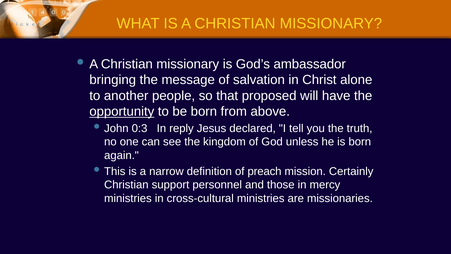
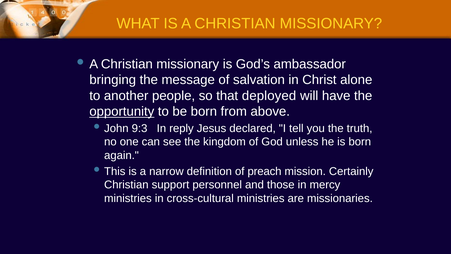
proposed: proposed -> deployed (269, 96)
0:3: 0:3 -> 9:3 (140, 128)
